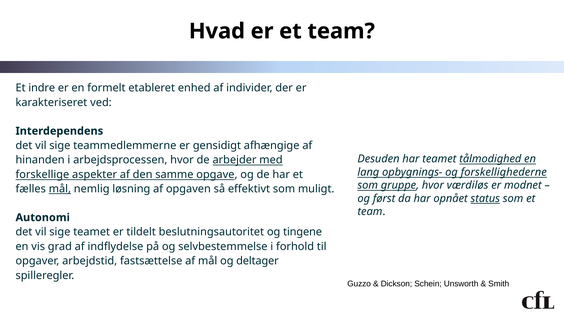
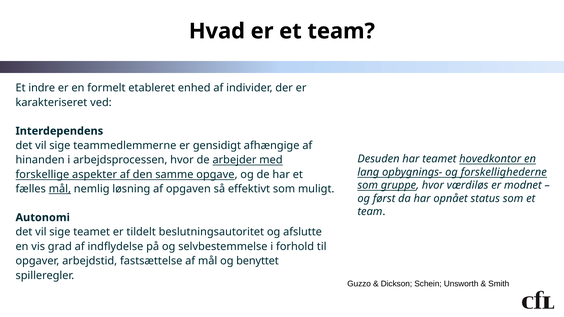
tålmodighed: tålmodighed -> hovedkontor (490, 159)
status underline: present -> none (485, 199)
tingene: tingene -> afslutte (303, 232)
deltager: deltager -> benyttet (257, 261)
